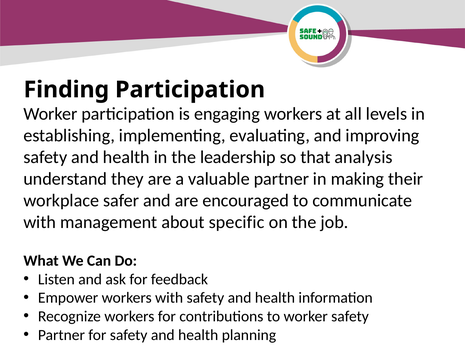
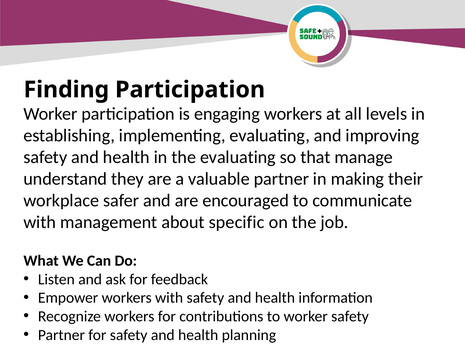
the leadership: leadership -> evaluating (238, 158)
analysis: analysis -> manage (364, 158)
